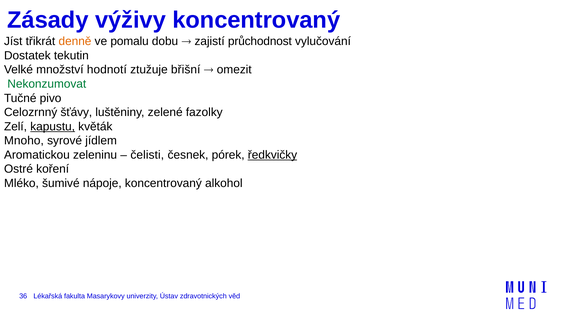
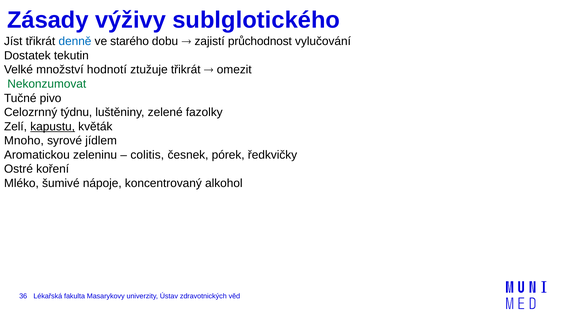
výživy koncentrovaný: koncentrovaný -> sublglotického (256, 20)
denně colour: orange -> blue (75, 41)
pomalu: pomalu -> starého (130, 41)
ztužuje břišní: břišní -> třikrát (186, 70)
šťávy: šťávy -> týdnu (76, 112)
čelisti: čelisti -> colitis (147, 155)
ředkvičky underline: present -> none (272, 155)
